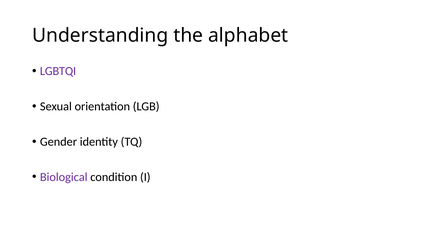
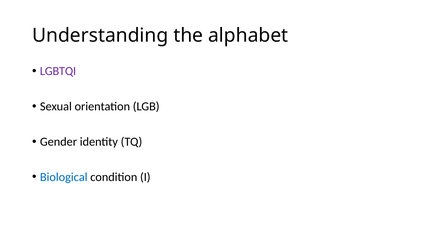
Biological colour: purple -> blue (64, 177)
